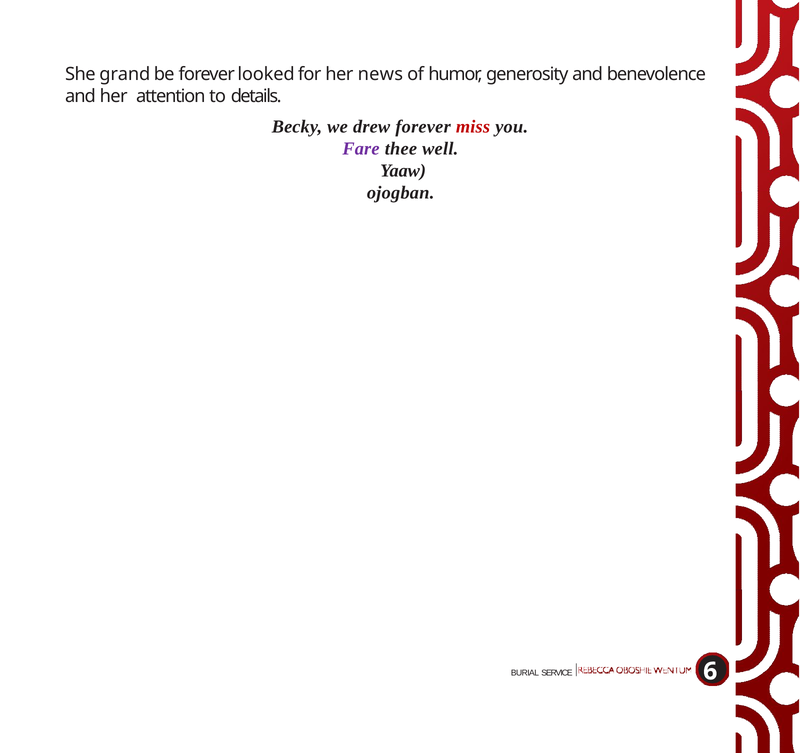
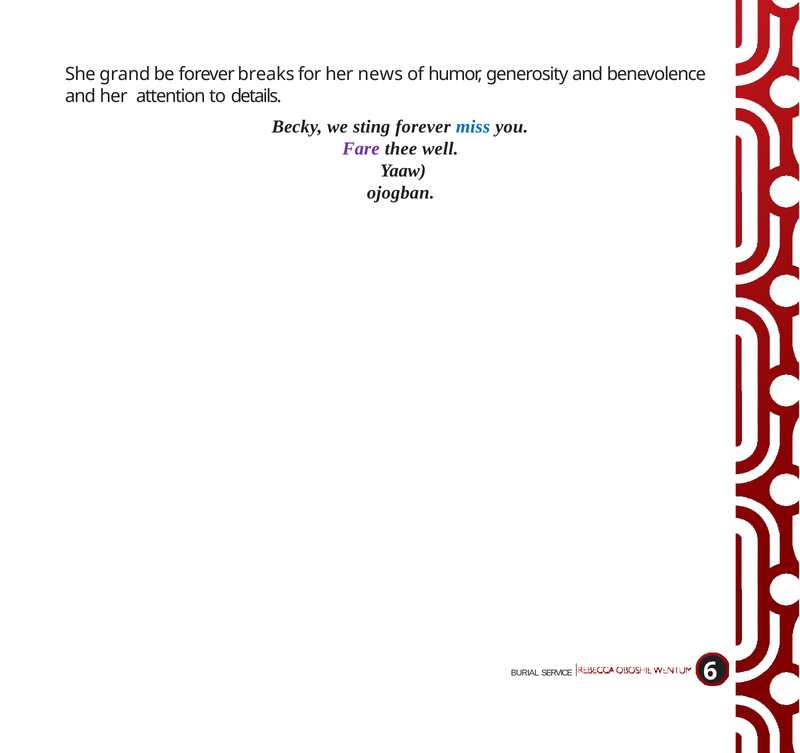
looked: looked -> breaks (266, 74)
drew: drew -> sting (372, 127)
miss colour: red -> blue (473, 127)
